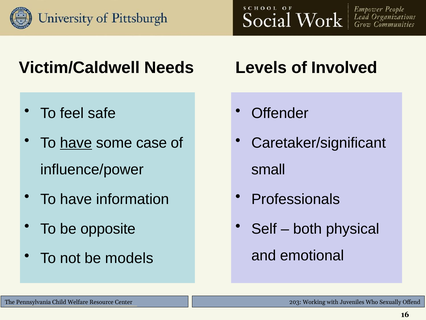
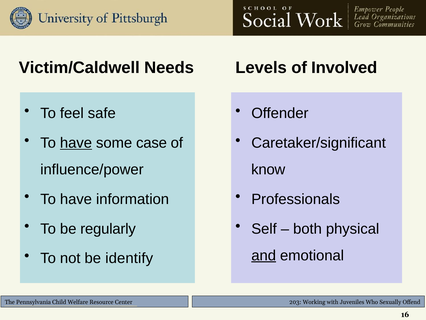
small: small -> know (268, 169)
opposite: opposite -> regularly (108, 228)
and underline: none -> present (264, 255)
models: models -> identify (129, 258)
